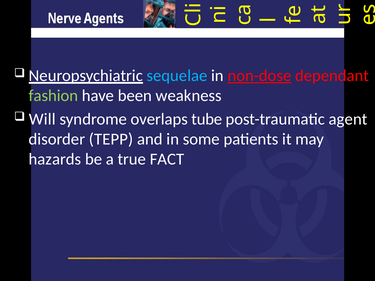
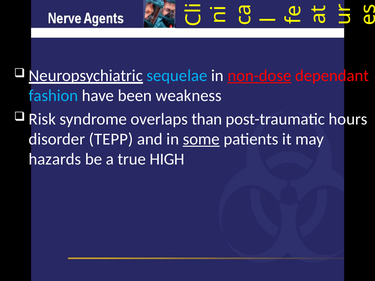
fashion colour: light green -> light blue (53, 96)
Will: Will -> Risk (42, 119)
tube: tube -> than (207, 119)
agent: agent -> hours (348, 119)
some underline: none -> present (201, 139)
FACT: FACT -> HIGH (167, 159)
